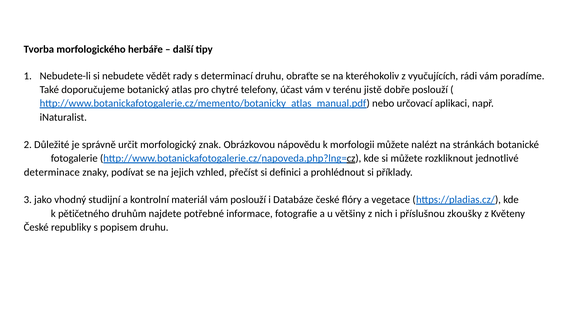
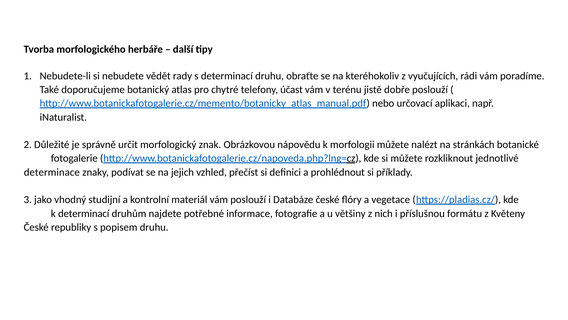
k pětičetného: pětičetného -> determinací (84, 213)
zkoušky: zkoušky -> formátu (465, 213)
